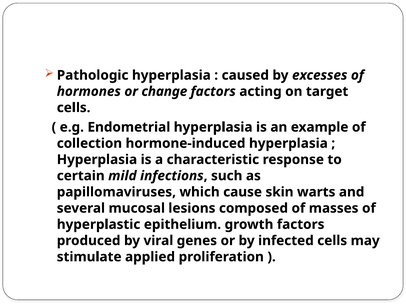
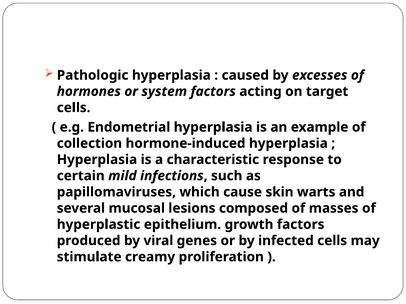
change: change -> system (164, 92)
applied: applied -> creamy (150, 257)
